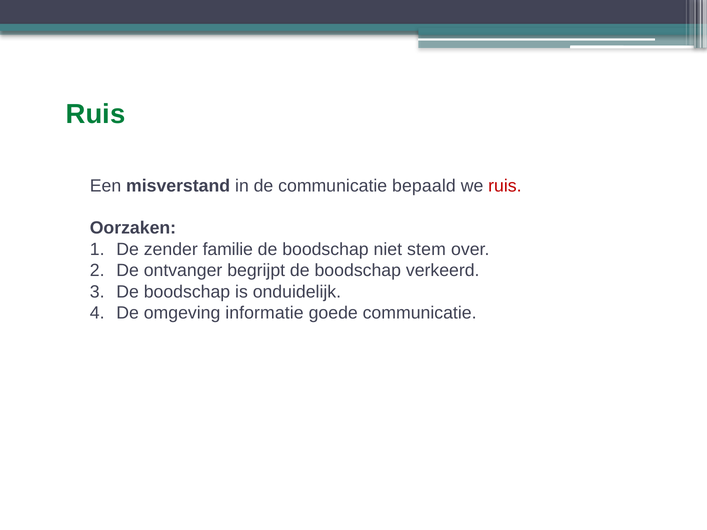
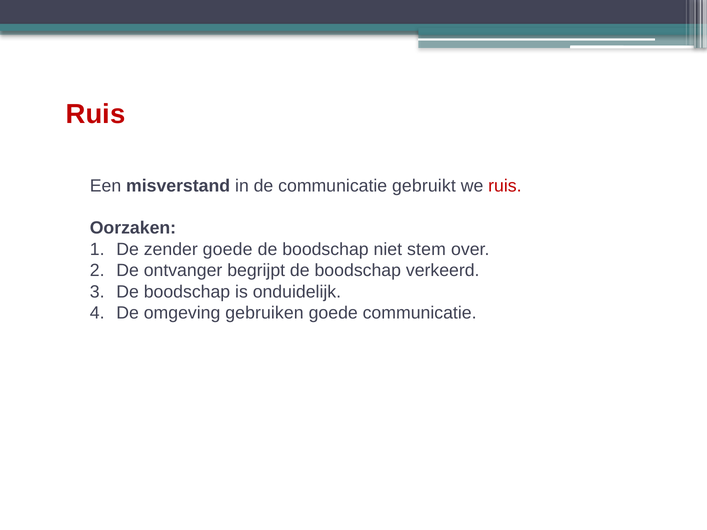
Ruis colour: green -> red (96, 114)
bepaald: bepaald -> gebruikt (424, 186)
zender familie: familie -> goede (228, 249)
informatie: informatie -> gebruiken (264, 313)
